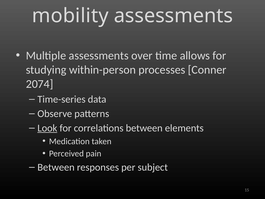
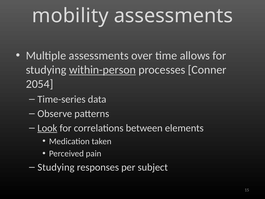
within-person underline: none -> present (102, 70)
2074: 2074 -> 2054 (40, 84)
Between: Between -> Studying (56, 167)
